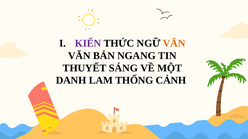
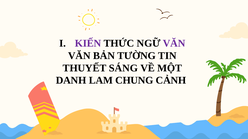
VĂN colour: orange -> purple (174, 43)
NGANG: NGANG -> TƯỜNG (137, 56)
THỐNG: THỐNG -> CHUNG (134, 81)
